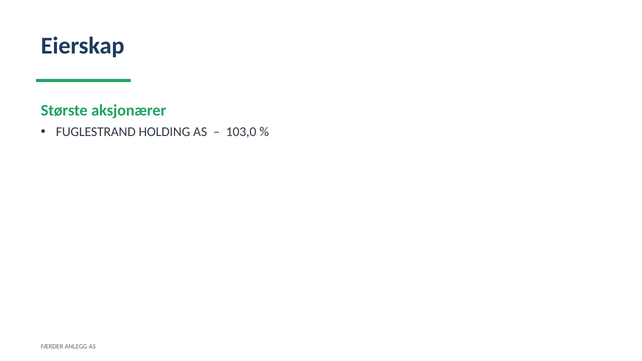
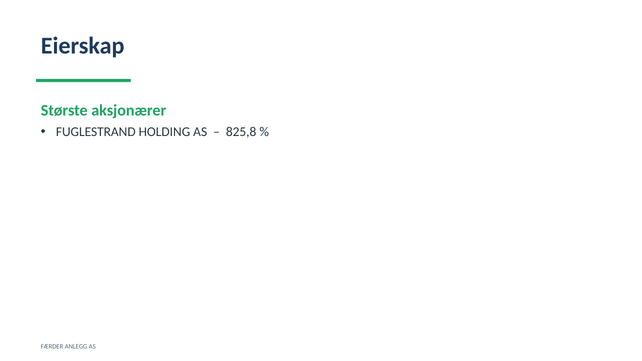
103,0: 103,0 -> 825,8 (241, 132)
